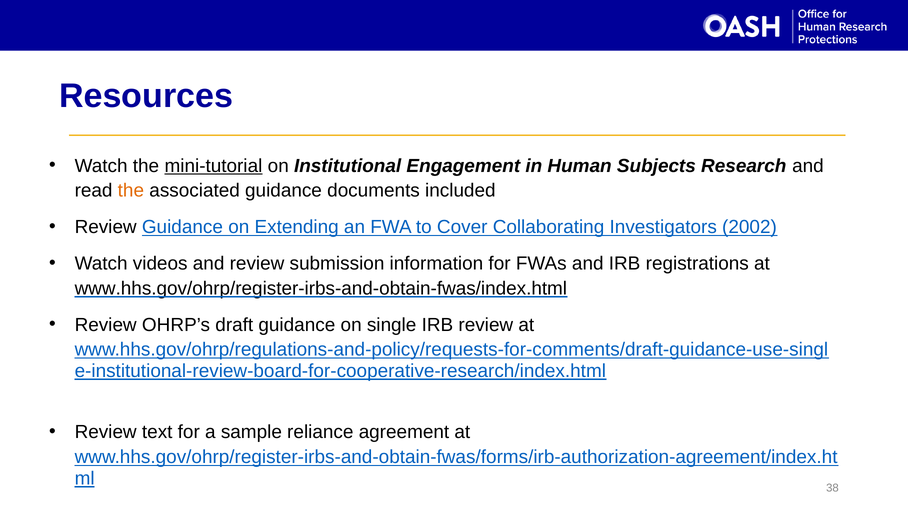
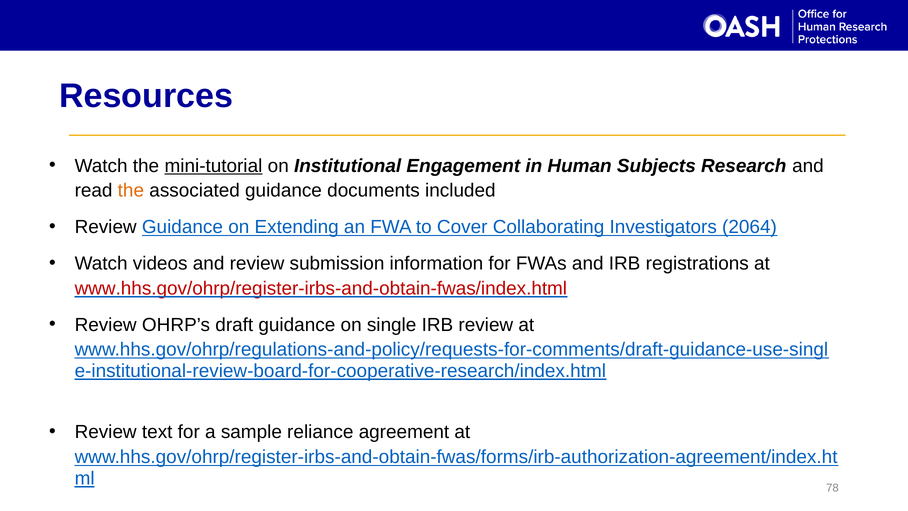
2002: 2002 -> 2064 (749, 227)
www.hhs.gov/ohrp/register-irbs-and-obtain-fwas/index.html colour: black -> red (321, 288)
38: 38 -> 78 (832, 488)
